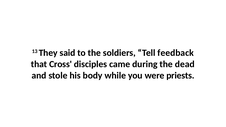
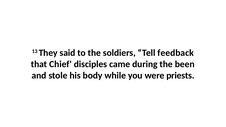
Cross: Cross -> Chief (60, 64)
dead: dead -> been (185, 64)
